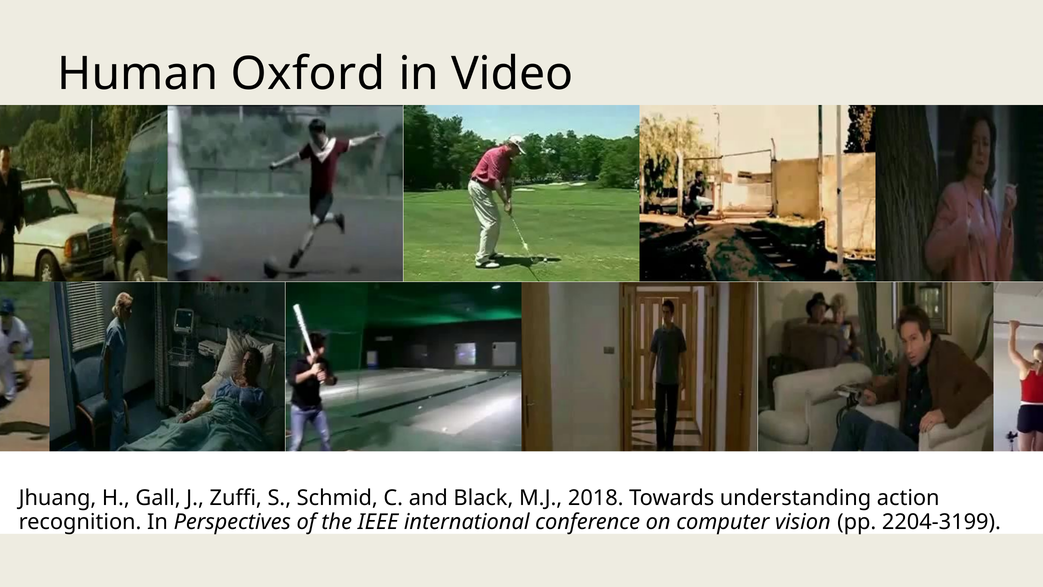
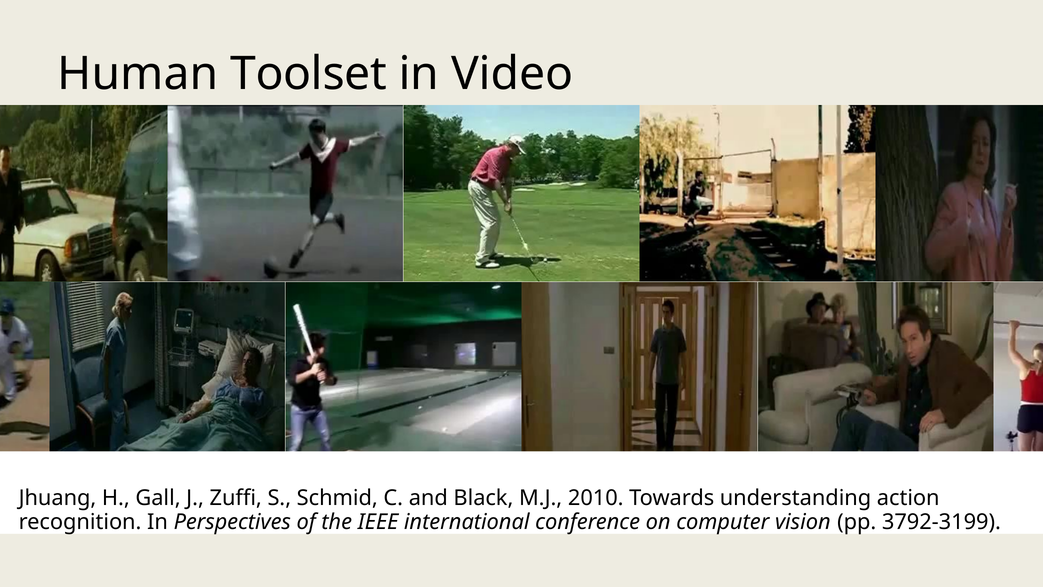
Oxford: Oxford -> Toolset (309, 74)
2018: 2018 -> 2010 (596, 498)
2204-3199: 2204-3199 -> 3792-3199 (941, 522)
